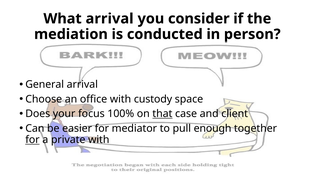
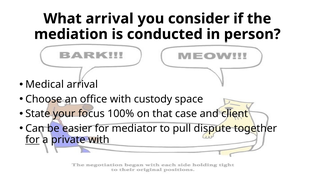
General: General -> Medical (45, 85)
Does: Does -> State (38, 114)
that underline: present -> none (162, 114)
enough: enough -> dispute (212, 128)
